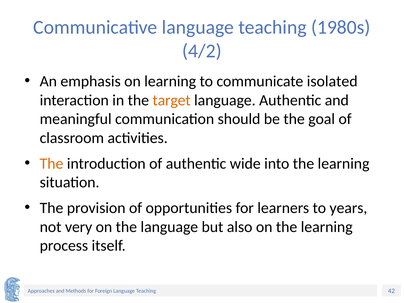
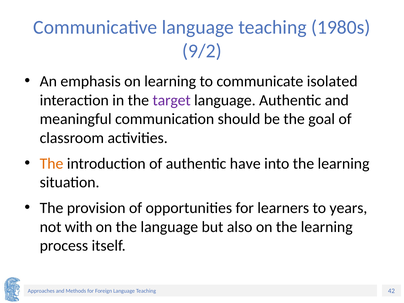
4/2: 4/2 -> 9/2 (202, 51)
target colour: orange -> purple (172, 100)
wide: wide -> have (245, 164)
very: very -> with (79, 227)
